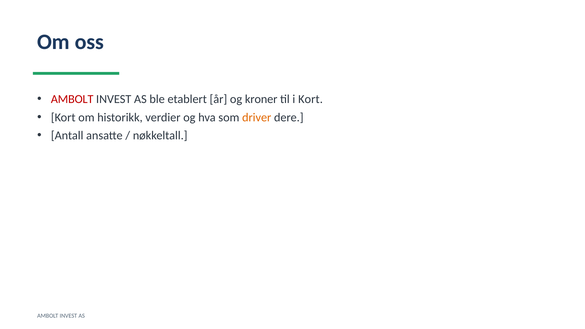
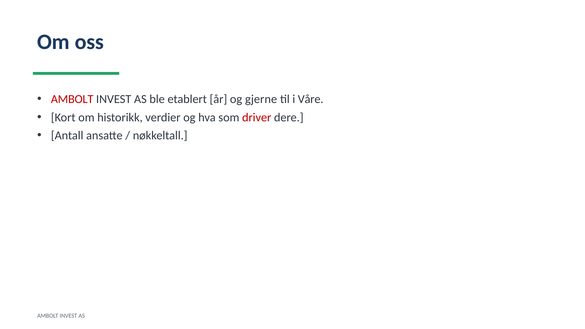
kroner: kroner -> gjerne (261, 99)
i Kort: Kort -> Våre (311, 99)
driver colour: orange -> red (257, 117)
